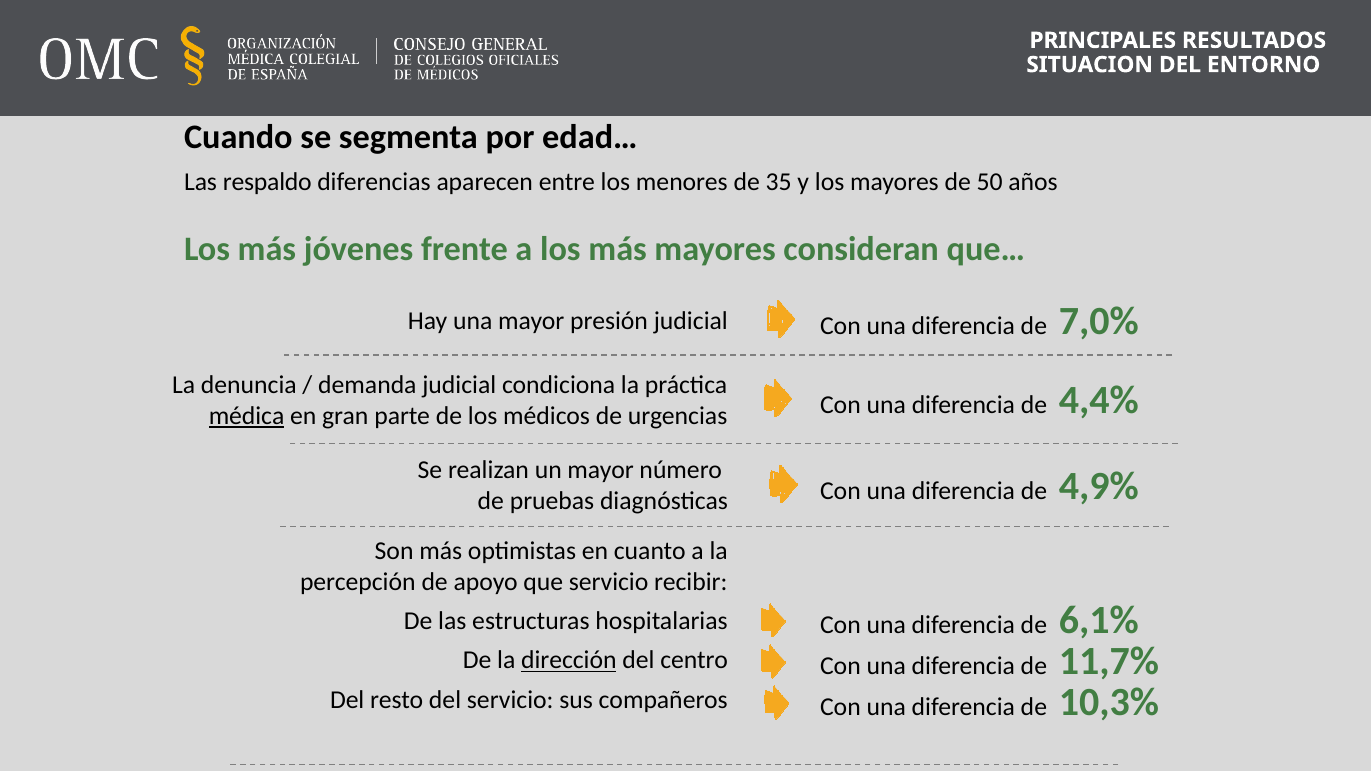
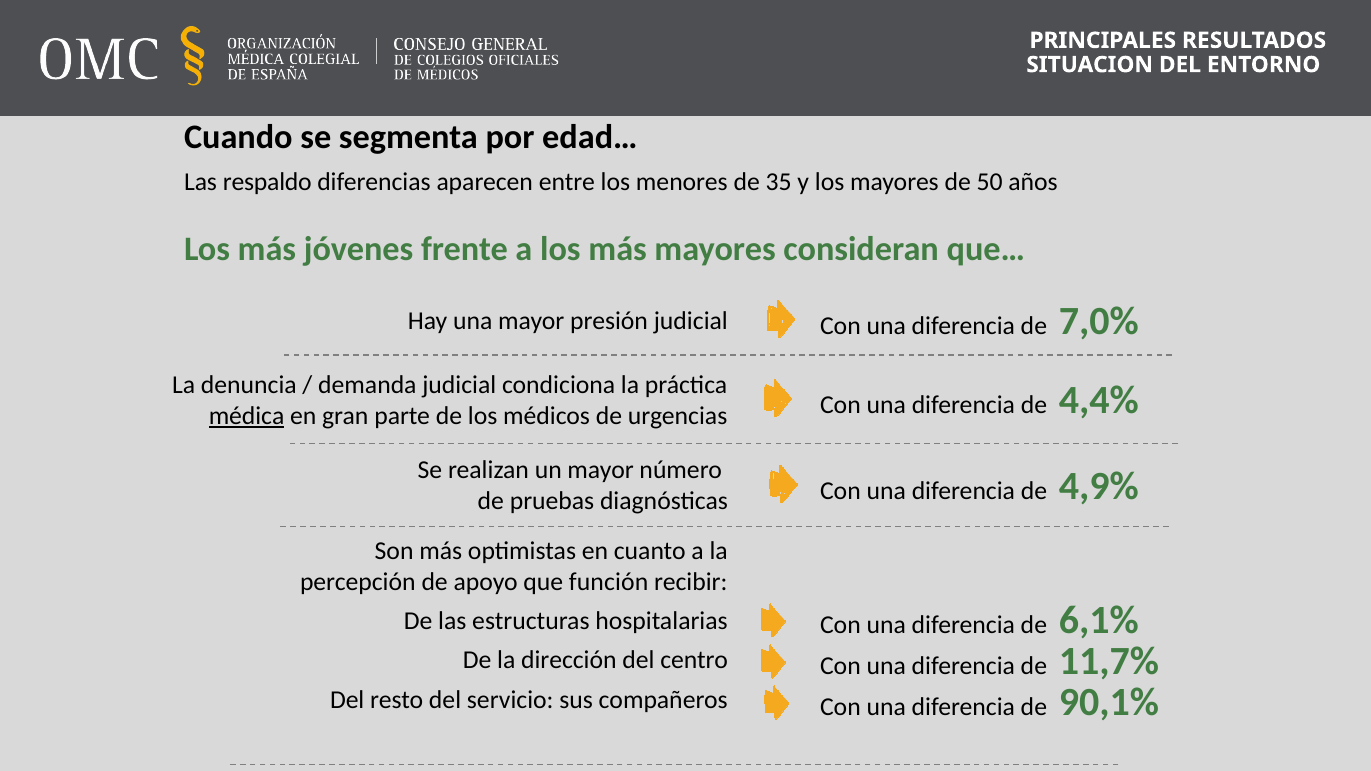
que servicio: servicio -> función (609, 582)
dirección underline: present -> none (569, 661)
10,3%: 10,3% -> 90,1% (1109, 702)
